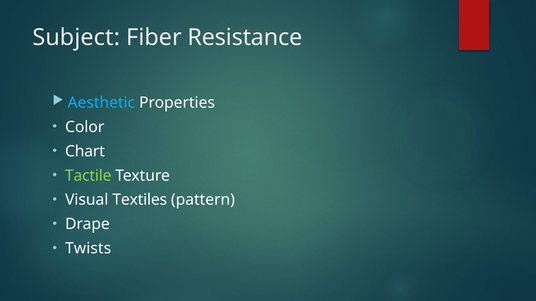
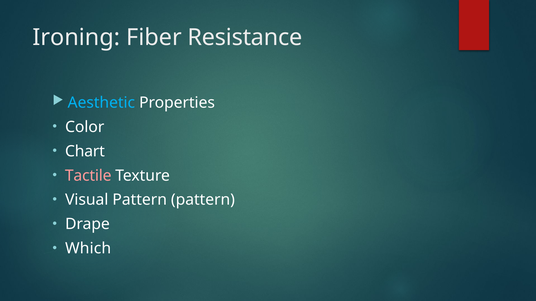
Subject: Subject -> Ironing (76, 38)
Tactile colour: light green -> pink (88, 176)
Visual Textiles: Textiles -> Pattern (140, 200)
Twists: Twists -> Which (88, 249)
